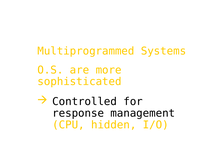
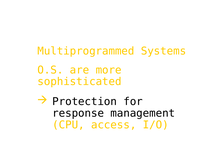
Controlled: Controlled -> Protection (85, 101)
hidden: hidden -> access (114, 125)
